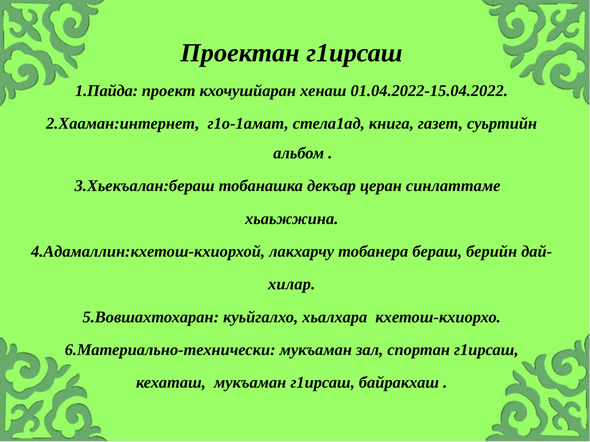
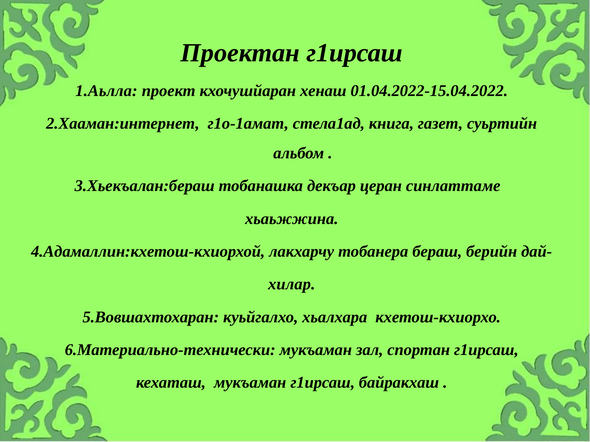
1.Пайда: 1.Пайда -> 1.Аьлла (106, 91)
